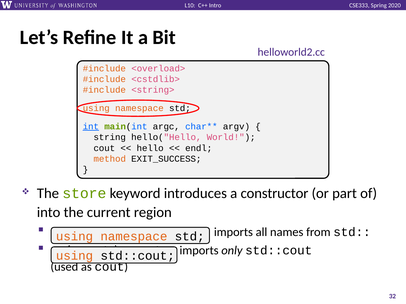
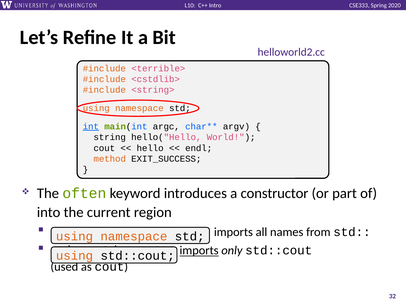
<overload>: <overload> -> <terrible> (158, 69)
store: store -> often (84, 194)
imports underline: none -> present (199, 251)
